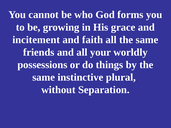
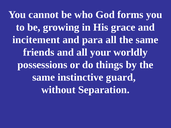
faith: faith -> para (92, 40)
plural: plural -> guard (121, 77)
